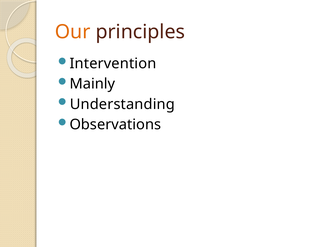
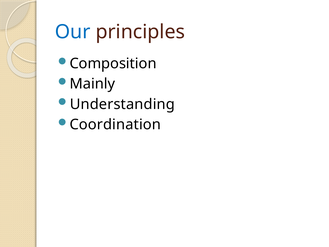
Our colour: orange -> blue (73, 32)
Intervention: Intervention -> Composition (113, 64)
Observations: Observations -> Coordination (115, 124)
